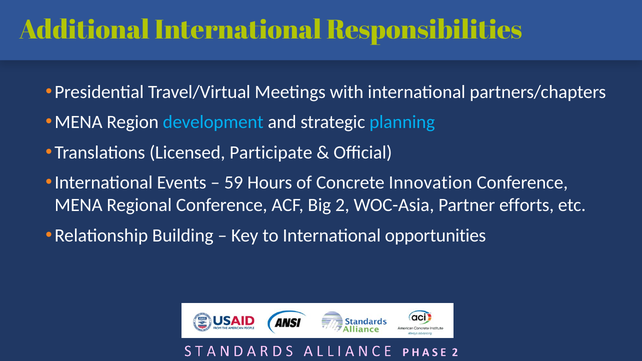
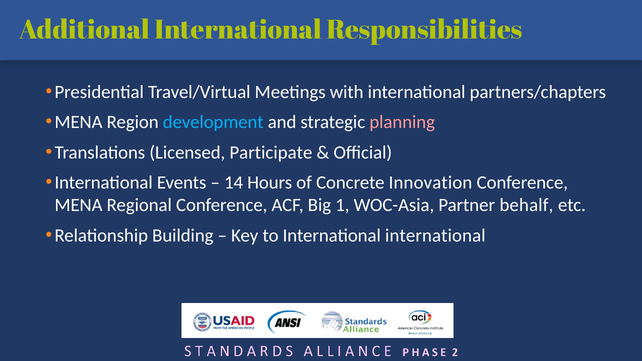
planning colour: light blue -> pink (402, 122)
59: 59 -> 14 (234, 183)
2: 2 -> 1 (342, 205)
efforts: efforts -> behalf (526, 205)
International opportunities: opportunities -> international (435, 235)
